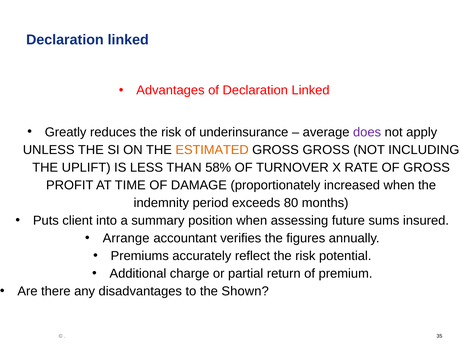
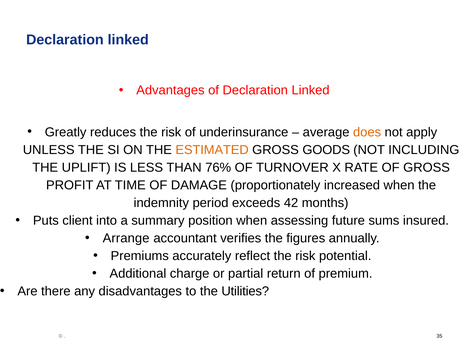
does colour: purple -> orange (367, 132)
GROSS GROSS: GROSS -> GOODS (326, 150)
58%: 58% -> 76% (218, 167)
80: 80 -> 42 (291, 203)
Shown: Shown -> Utilities (245, 291)
